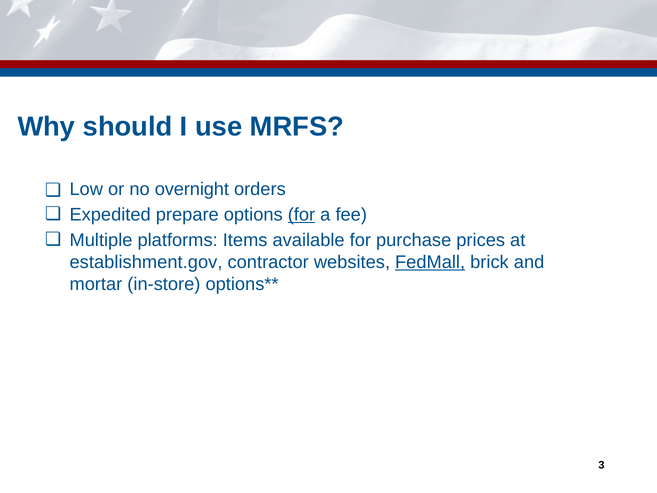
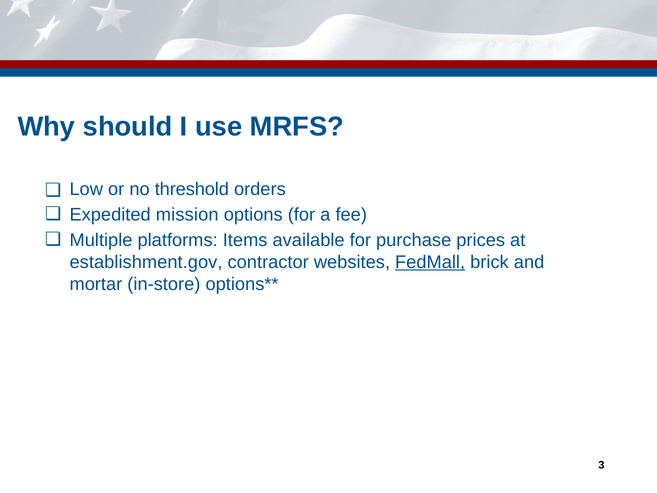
overnight: overnight -> threshold (192, 189)
prepare: prepare -> mission (187, 214)
for underline: present -> none (301, 214)
